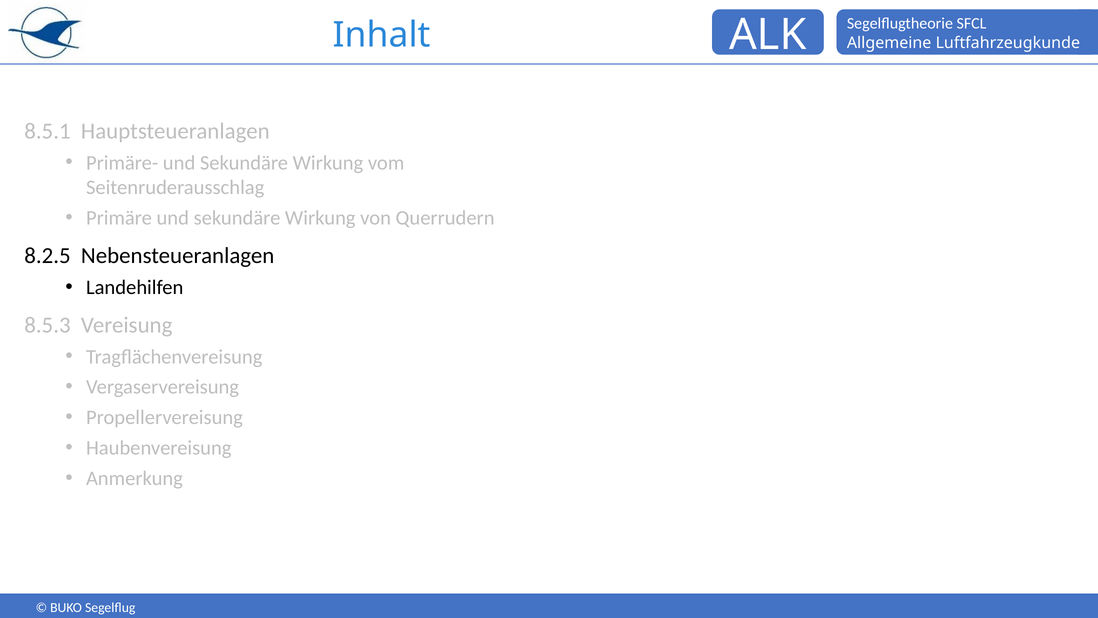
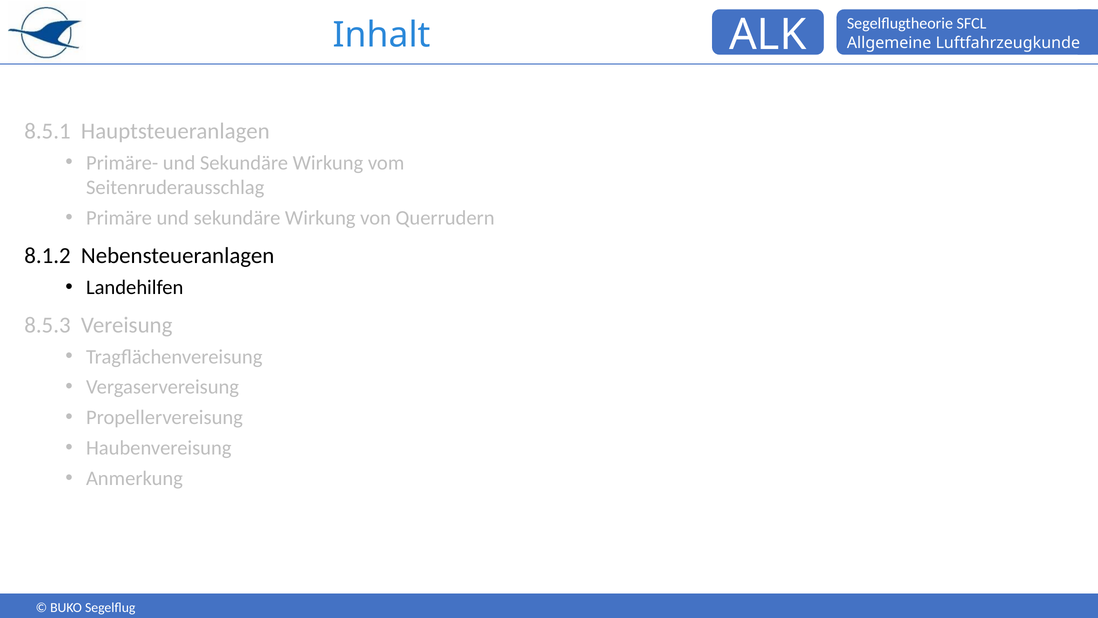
8.2.5: 8.2.5 -> 8.1.2 (47, 256)
